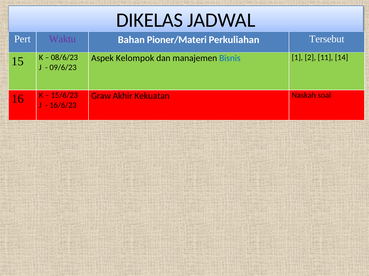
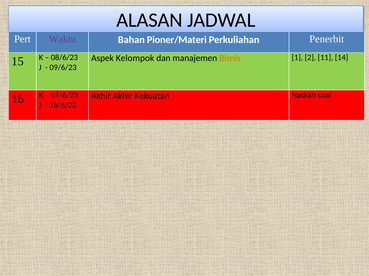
DIKELAS: DIKELAS -> ALASAN (149, 20)
Tersebut: Tersebut -> Penerbit (327, 39)
Bisnis colour: blue -> orange (230, 58)
Graw: Graw -> Akhir (101, 96)
